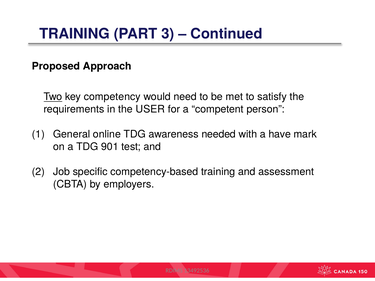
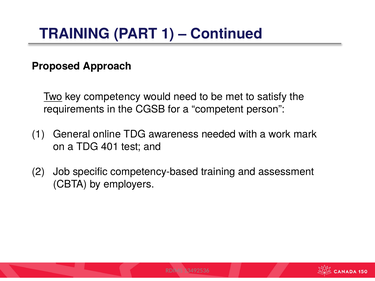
PART 3: 3 -> 1 (168, 34)
USER: USER -> CGSB (150, 109)
have: have -> work (280, 134)
901: 901 -> 401 (110, 147)
